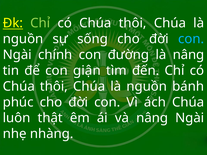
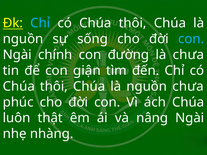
Chỉ colour: light green -> light blue (40, 23)
là nâng: nâng -> chưa (188, 55)
nguồn bánh: bánh -> chưa (188, 87)
